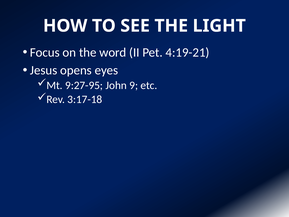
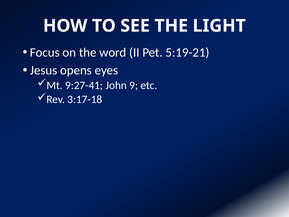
4:19-21: 4:19-21 -> 5:19-21 (187, 52)
9:27-95: 9:27-95 -> 9:27-41 (84, 85)
